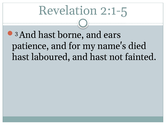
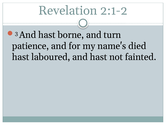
2:1-5: 2:1-5 -> 2:1-2 (114, 11)
ears: ears -> turn (112, 35)
